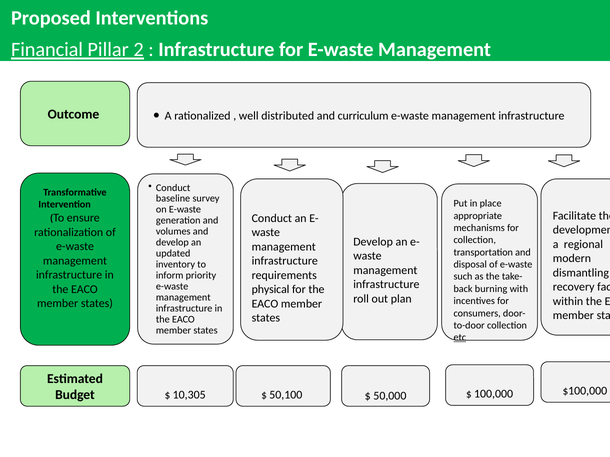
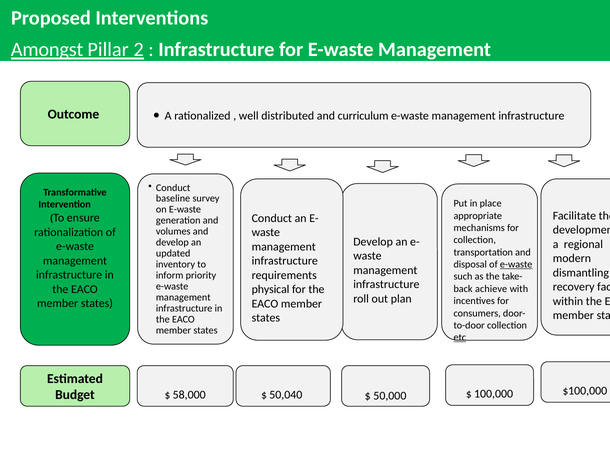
Financial: Financial -> Amongst (47, 50)
e-waste underline: none -> present (516, 265)
burning: burning -> achieve (491, 289)
10,305: 10,305 -> 58,000 (189, 395)
50,100: 50,100 -> 50,040 (286, 395)
